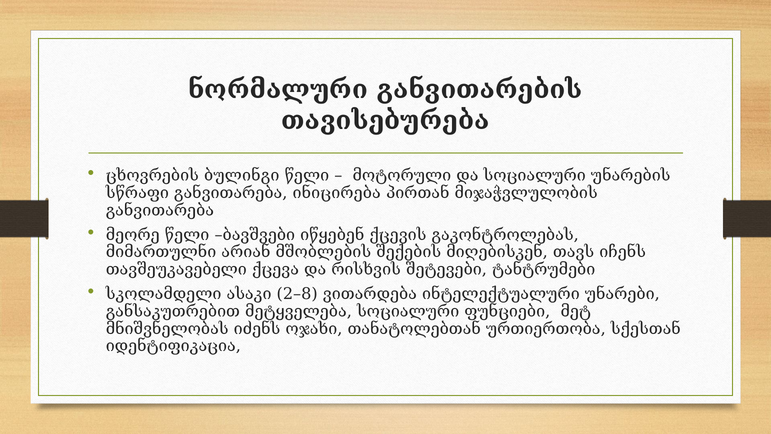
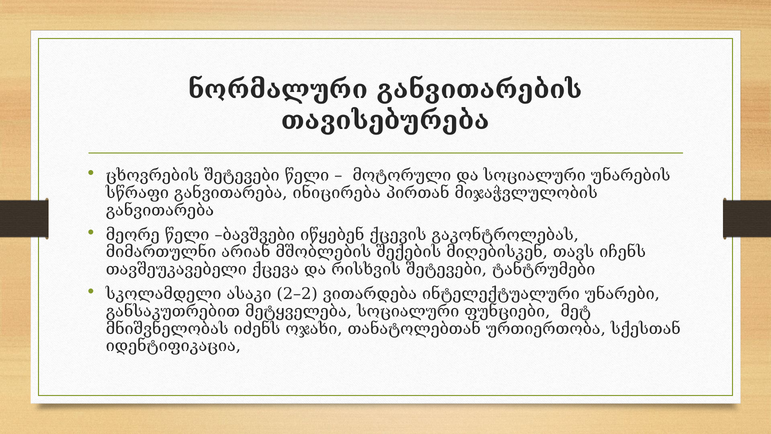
ცხოვრების ბულინგი: ბულინგი -> შეტევები (242, 175)
2–8: 2–8 -> 2–2 (297, 294)
